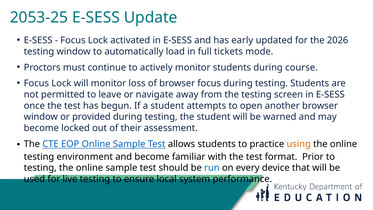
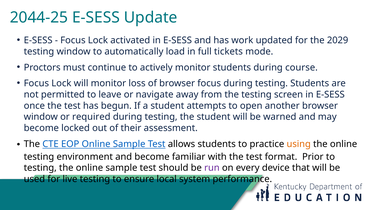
2053-25: 2053-25 -> 2044-25 (39, 18)
early: early -> work (242, 40)
2026: 2026 -> 2029 (338, 40)
provided: provided -> required (91, 117)
run colour: blue -> purple (212, 168)
